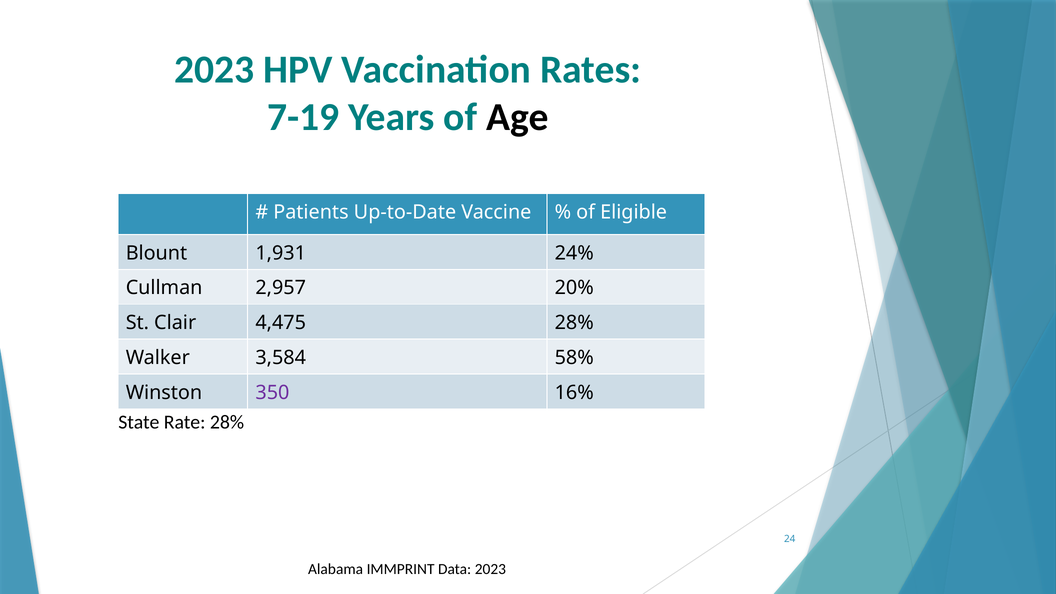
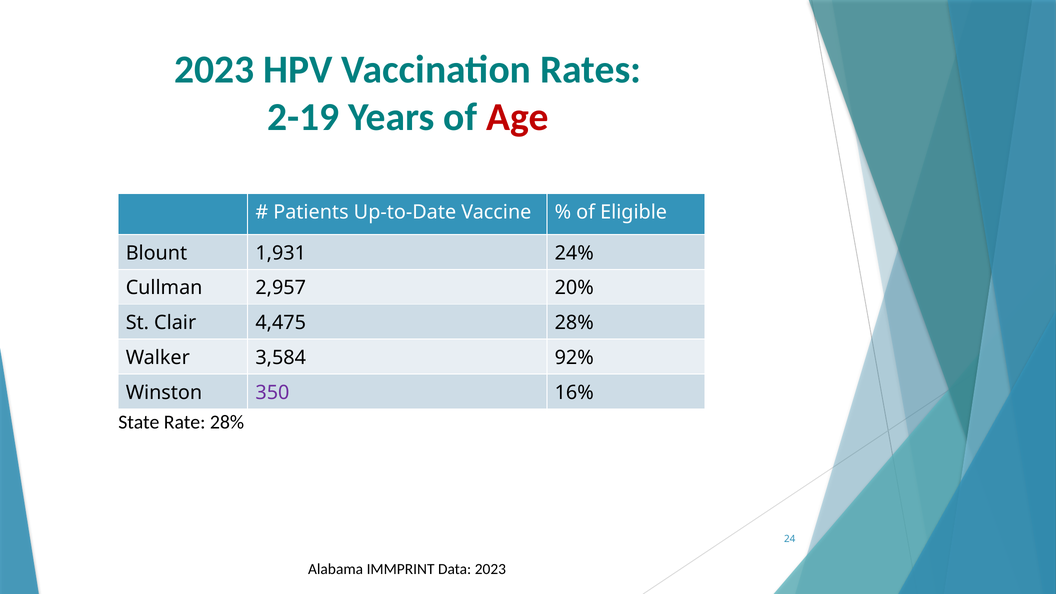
7-19: 7-19 -> 2-19 (303, 117)
Age colour: black -> red (517, 117)
58%: 58% -> 92% (574, 358)
